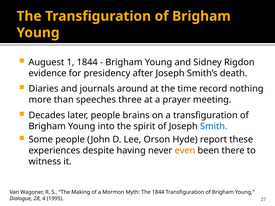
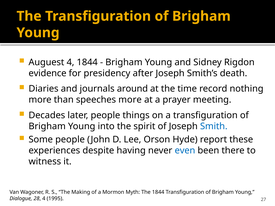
Auguest 1: 1 -> 4 (70, 62)
speeches three: three -> more (130, 100)
brains: brains -> things (136, 115)
even colour: orange -> blue (185, 151)
